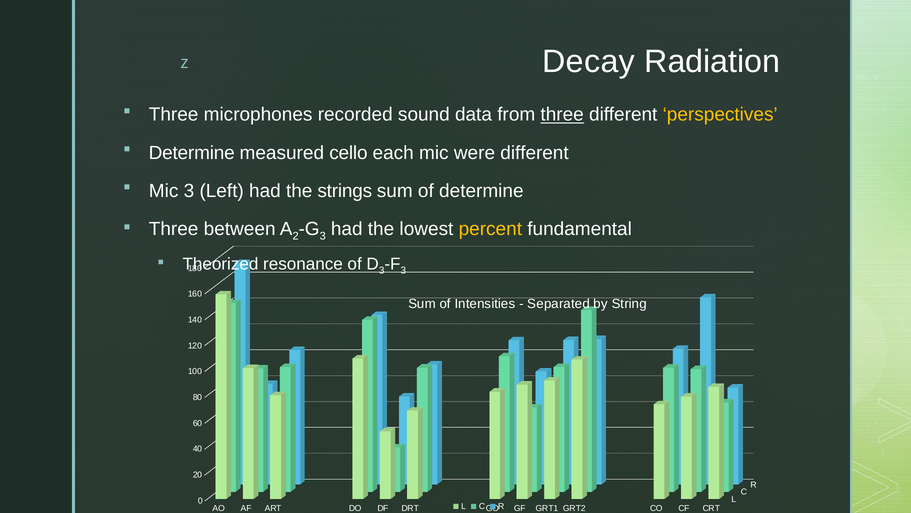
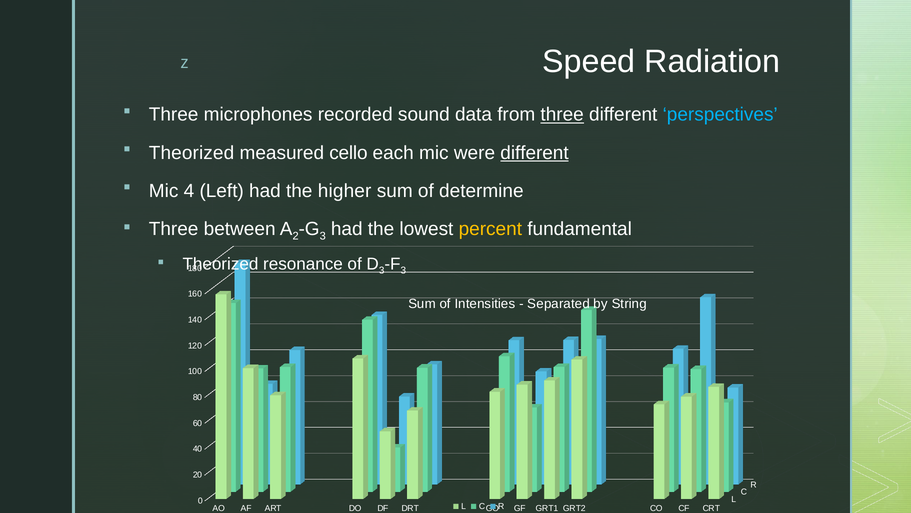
Decay: Decay -> Speed (589, 61)
perspectives colour: yellow -> light blue (720, 115)
Determine: Determine -> Theorized (192, 153)
different underline: none -> present (535, 153)
Mic 3: 3 -> 4 (189, 191)
strings: strings -> higher (345, 191)
